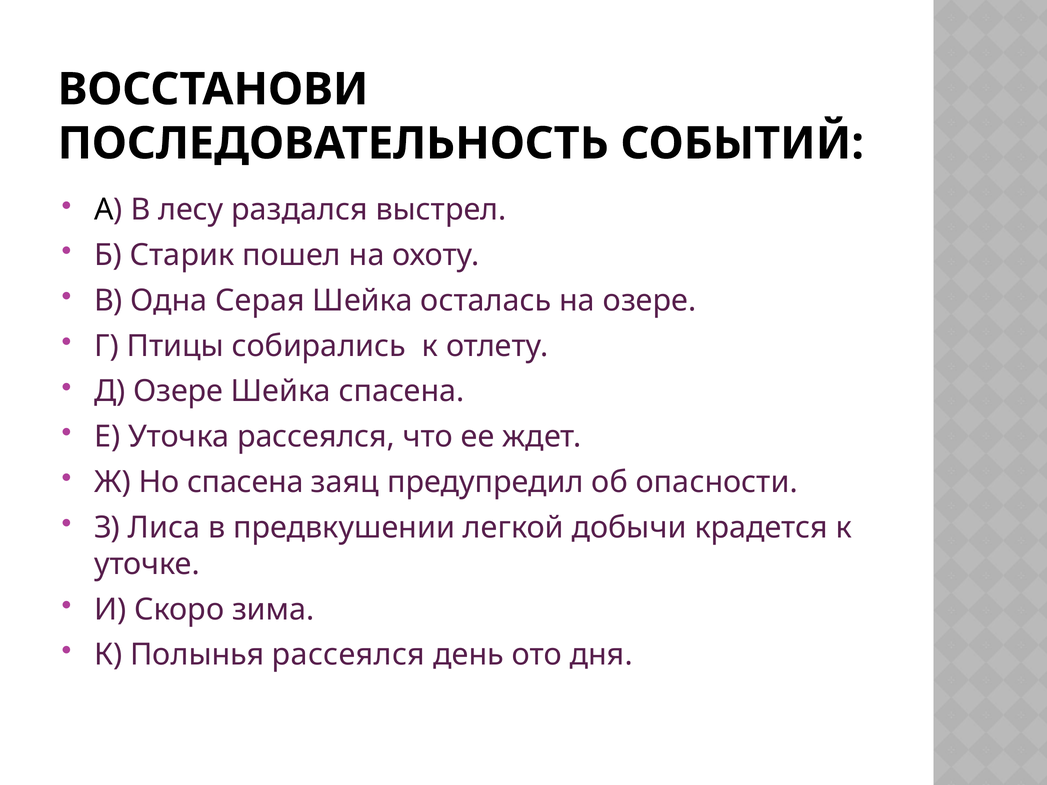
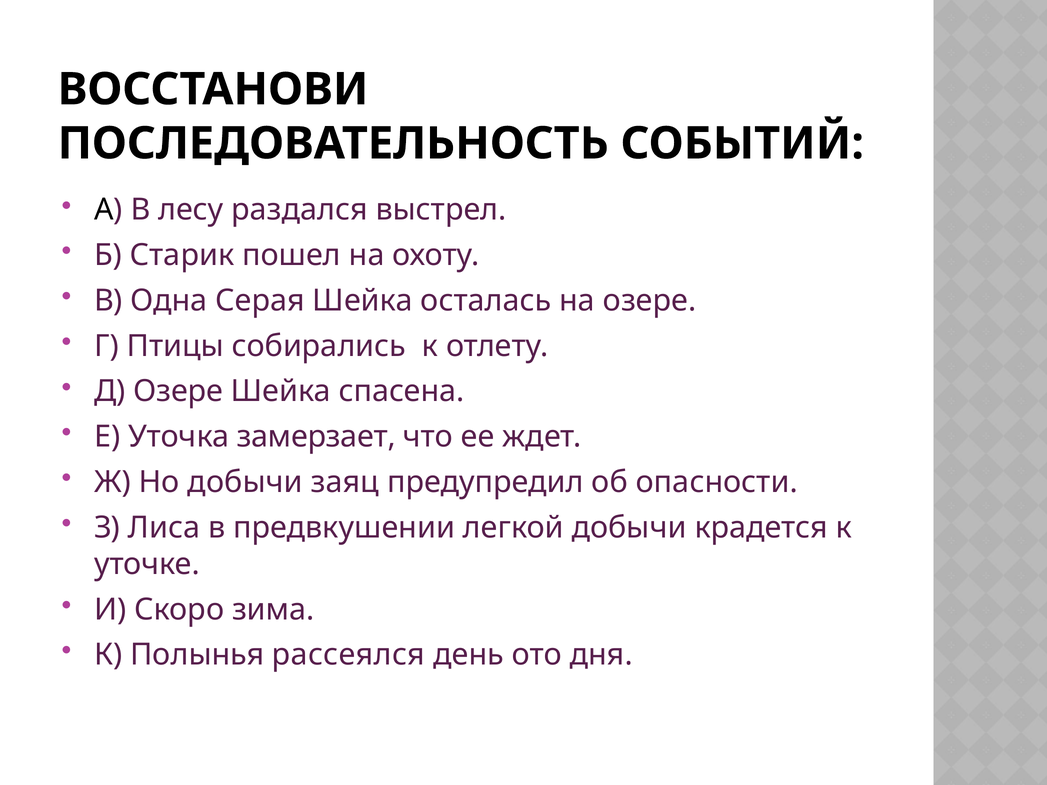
Уточка рассеялся: рассеялся -> замерзает (316, 437)
Но спасена: спасена -> добычи (245, 482)
